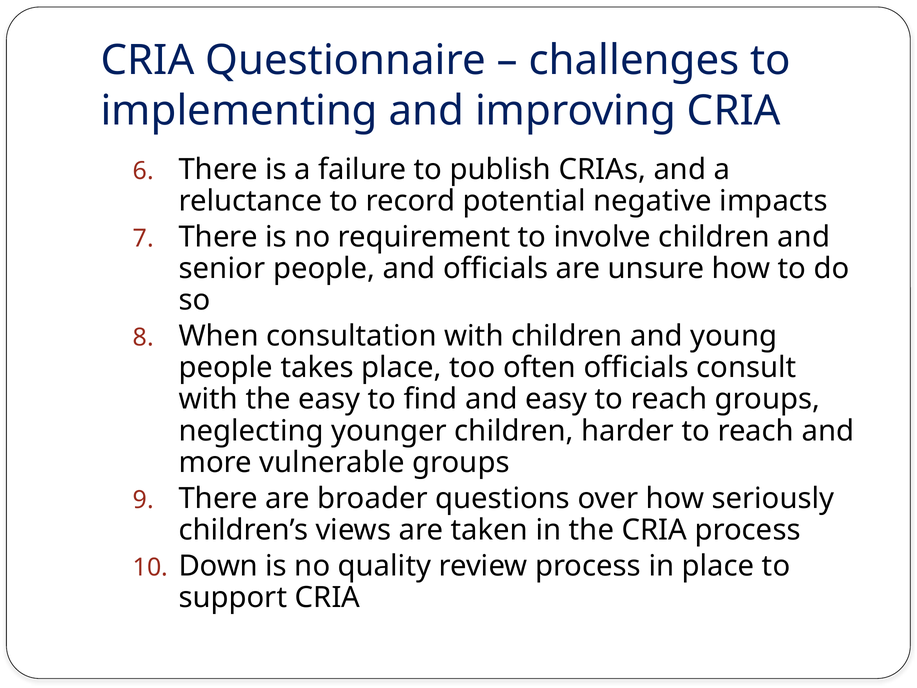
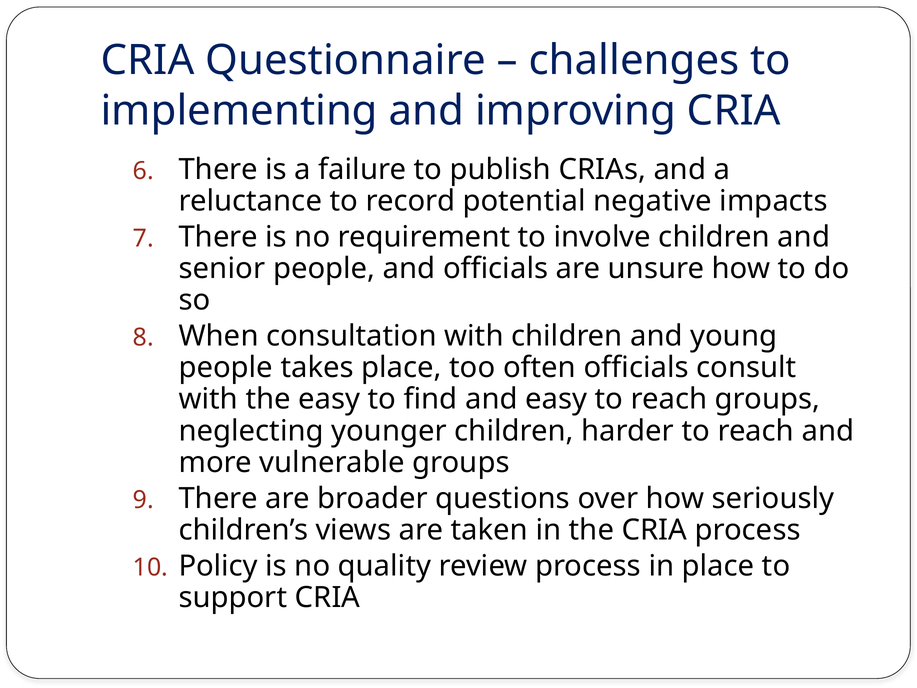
Down: Down -> Policy (218, 566)
